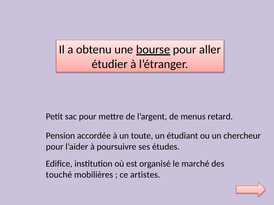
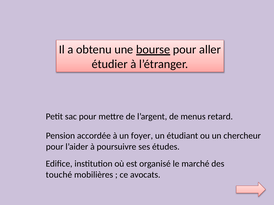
toute: toute -> foyer (142, 136)
artistes: artistes -> avocats (145, 175)
